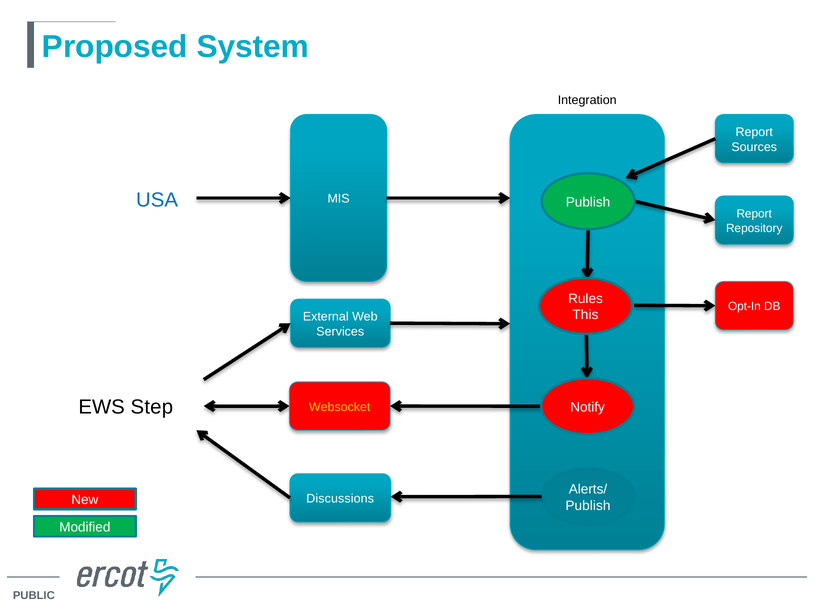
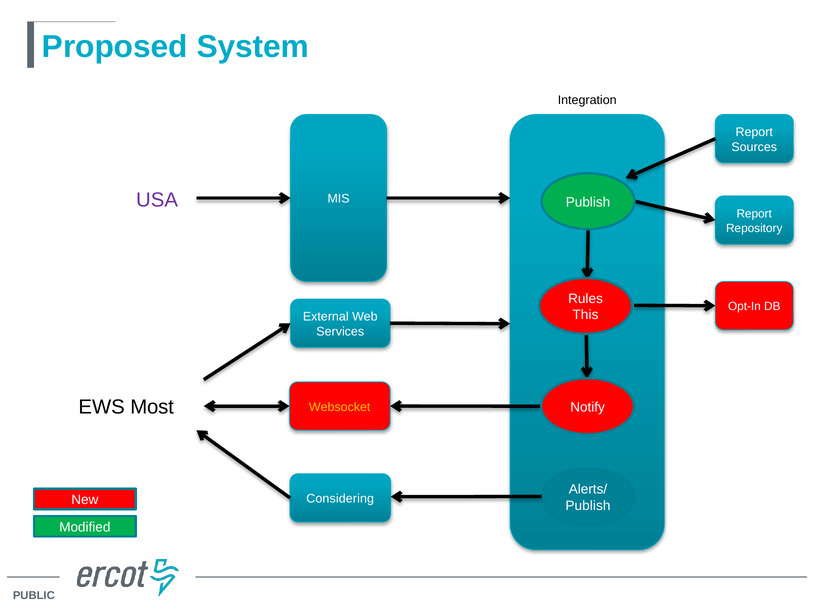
USA colour: blue -> purple (157, 200)
Step: Step -> Most (152, 407)
Discussions: Discussions -> Considering (340, 499)
